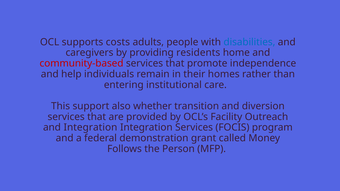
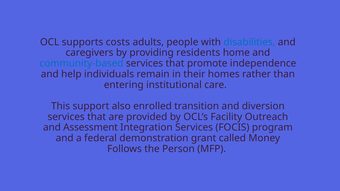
community‑based colour: red -> blue (81, 63)
whether: whether -> enrolled (152, 106)
and Integration: Integration -> Assessment (91, 128)
